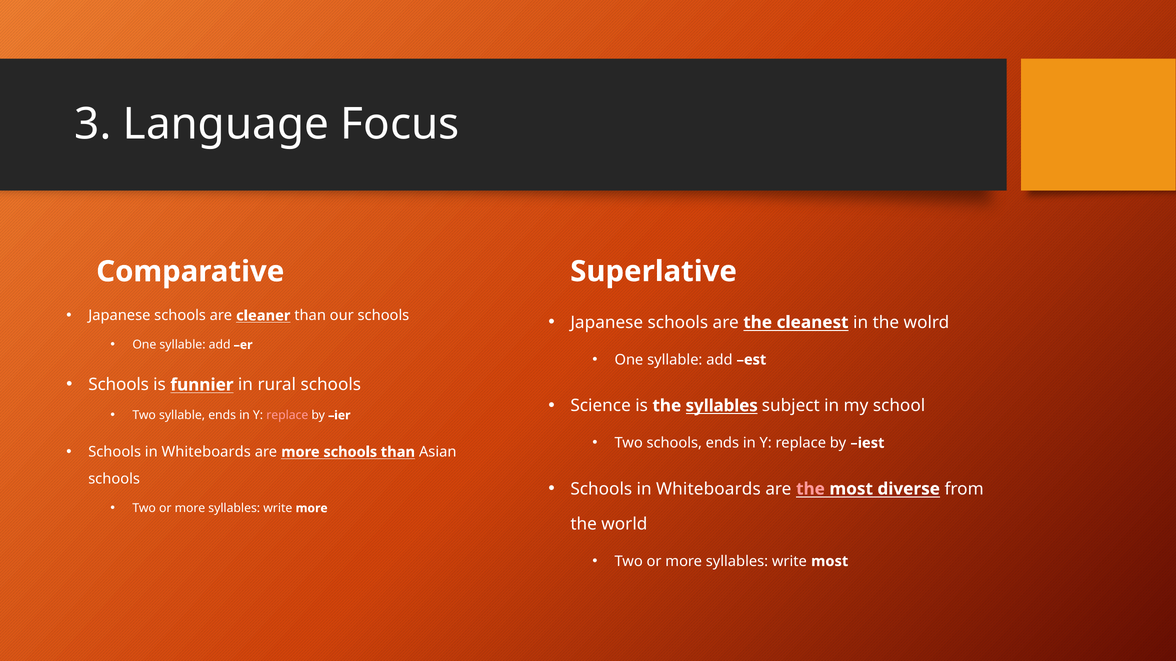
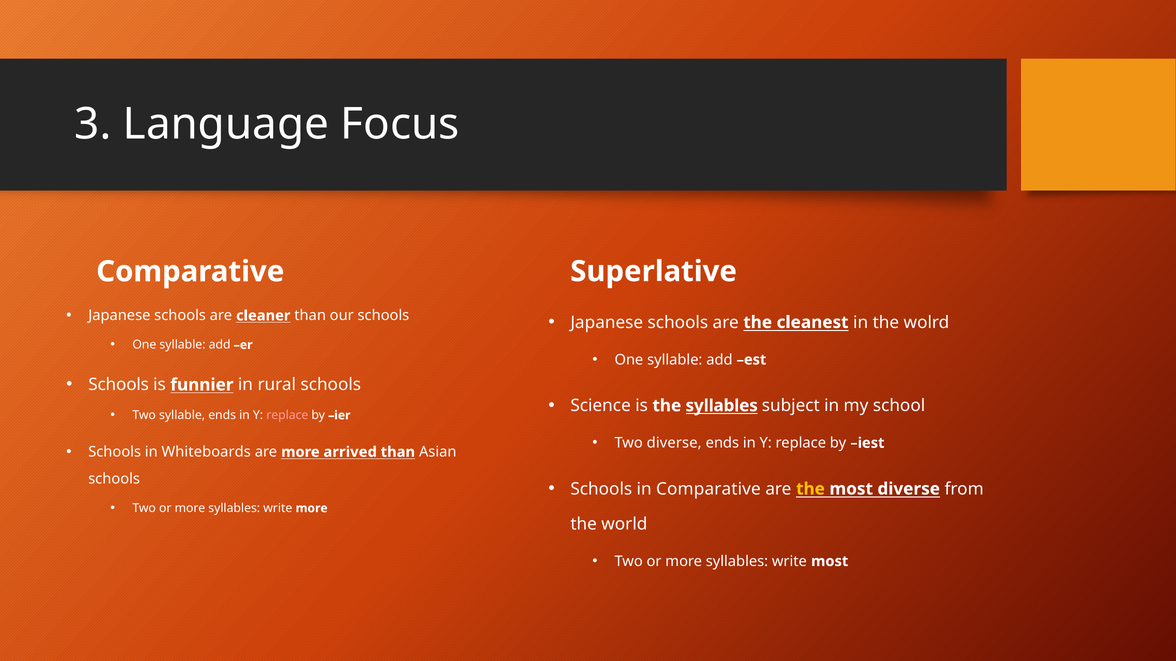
Two schools: schools -> diverse (674, 443)
more schools: schools -> arrived (350, 452)
Whiteboards: Whiteboards -> Comparative (708, 489)
the colour: pink -> yellow (810, 489)
